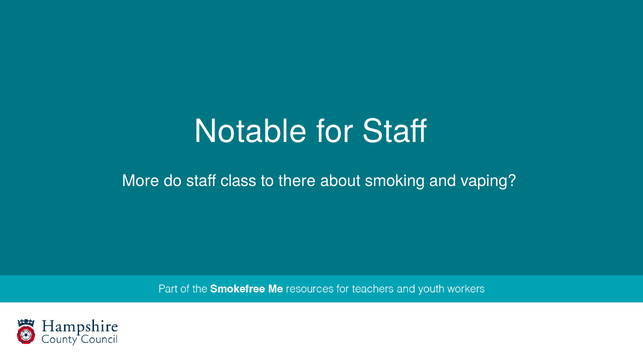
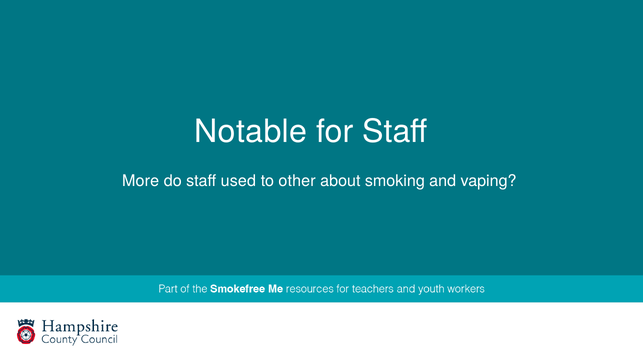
class: class -> used (238, 181)
there: there -> other (297, 181)
